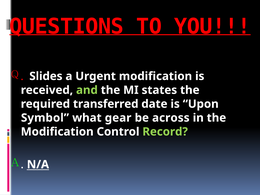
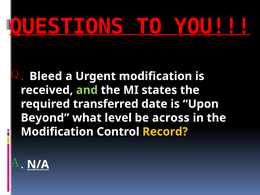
Slides: Slides -> Bleed (46, 76)
Symbol: Symbol -> Beyond (45, 118)
gear: gear -> level (118, 118)
Record colour: light green -> yellow (165, 132)
